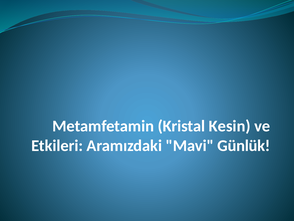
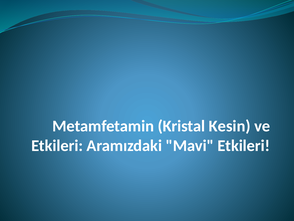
Mavi Günlük: Günlük -> Etkileri (244, 145)
